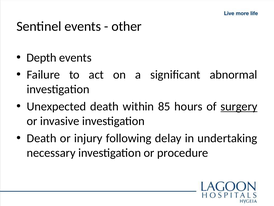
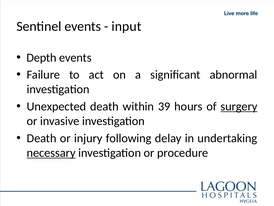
other: other -> input (126, 26)
85: 85 -> 39 (164, 106)
necessary underline: none -> present (51, 152)
